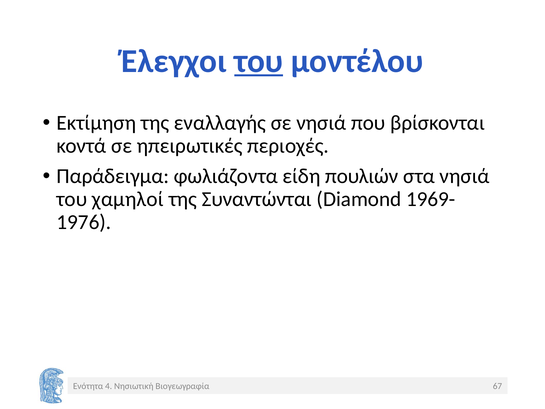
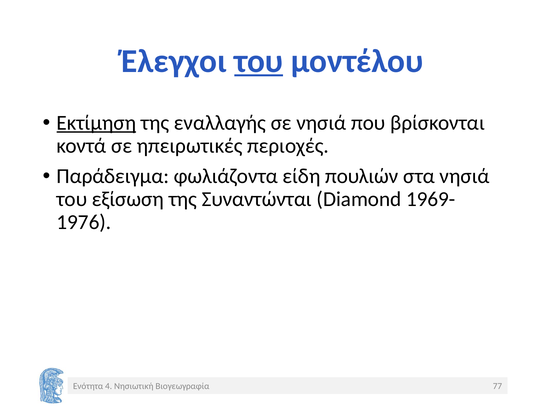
Εκτίμηση underline: none -> present (96, 123)
χαμηλοί: χαμηλοί -> εξίσωση (128, 199)
67: 67 -> 77 (497, 386)
